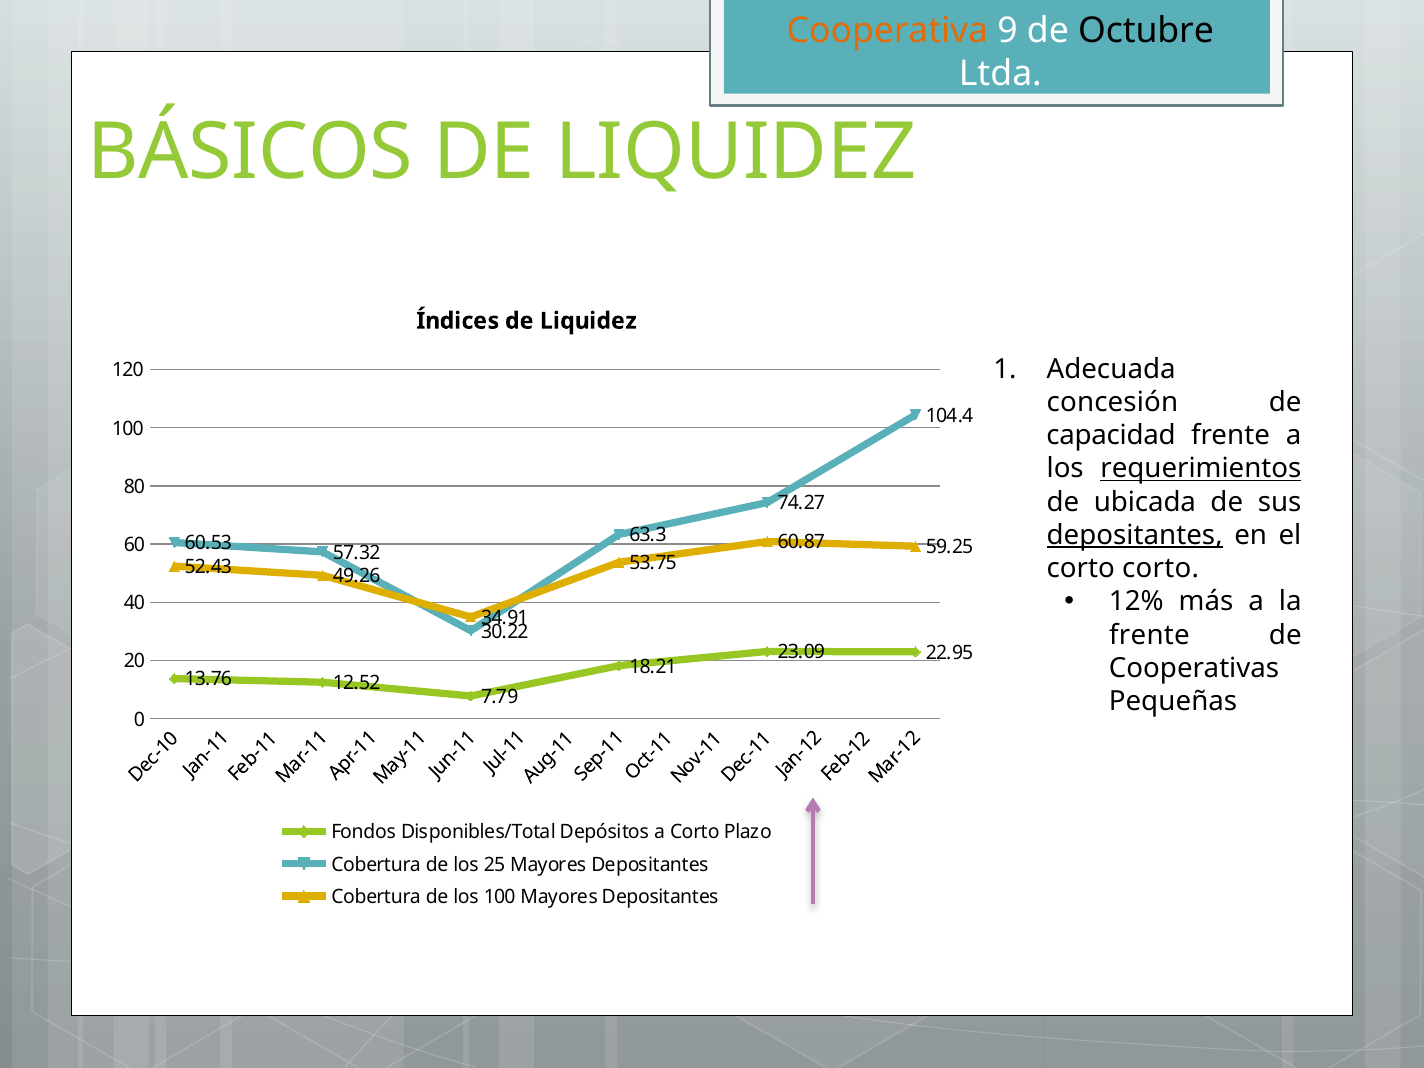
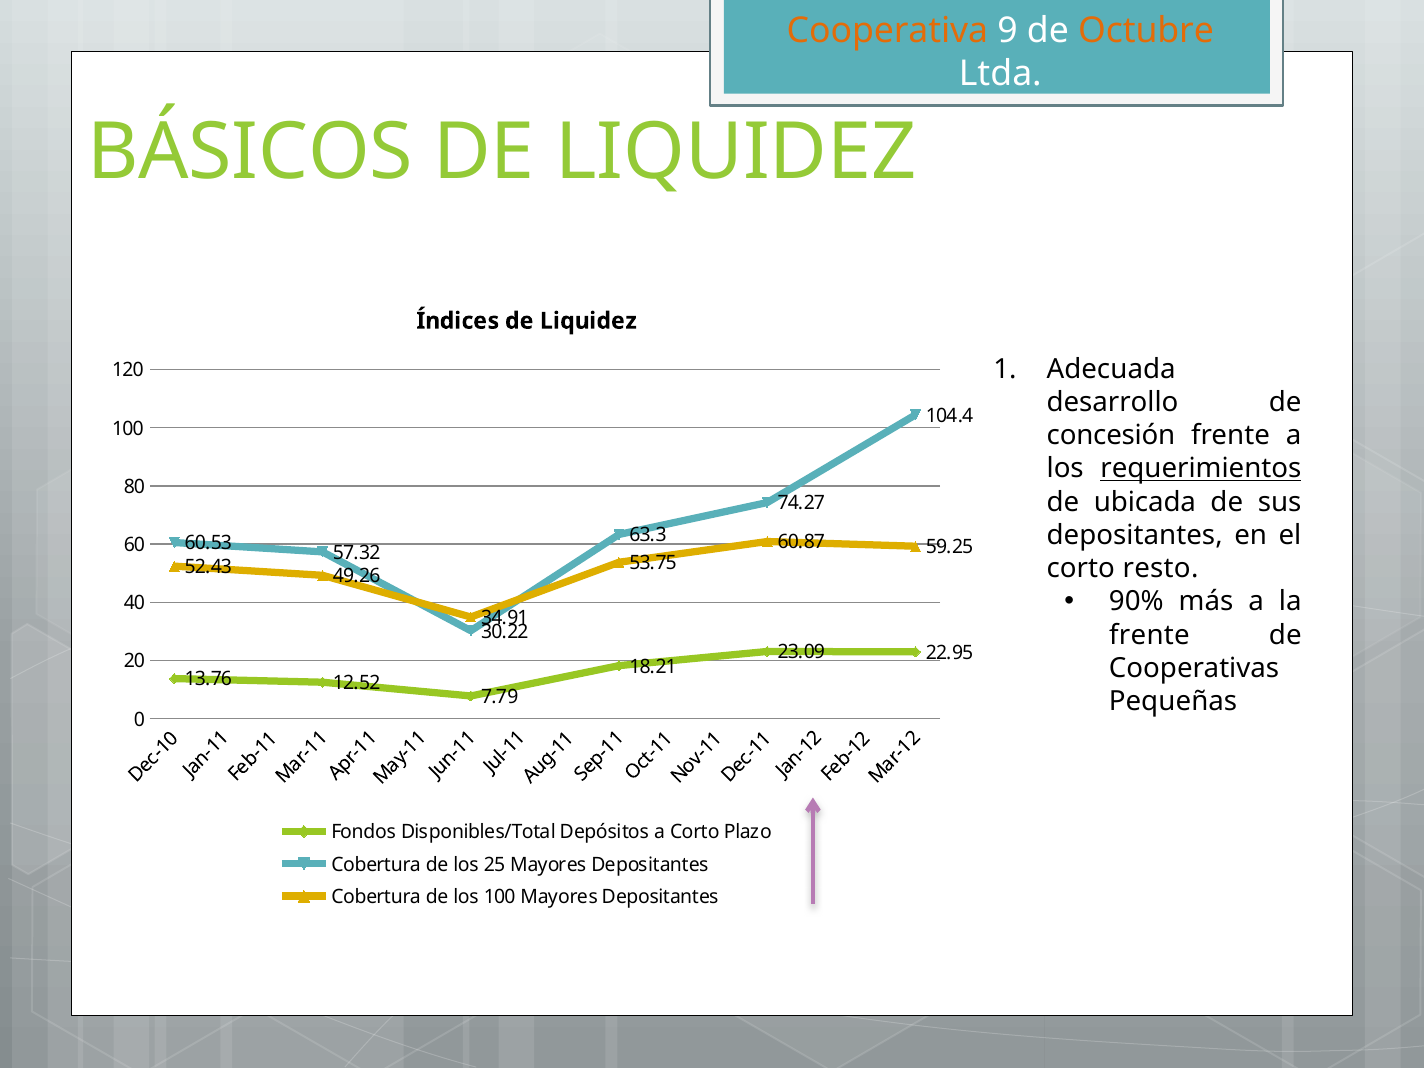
Octubre colour: black -> orange (1146, 31)
concesión: concesión -> desarrollo (1113, 402)
capacidad: capacidad -> concesión (1111, 435)
depositantes underline: present -> none (1135, 535)
corto corto: corto -> resto (1161, 568)
12%: 12% -> 90% (1136, 602)
